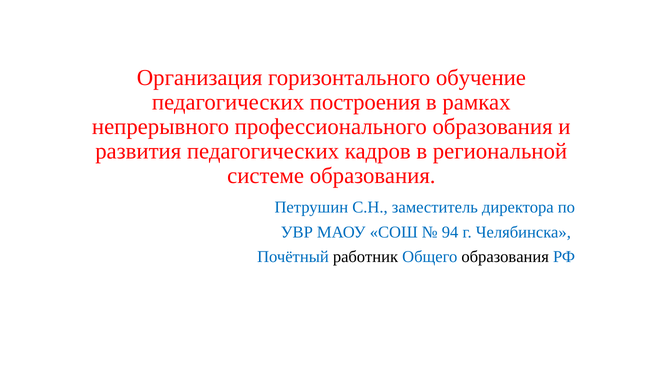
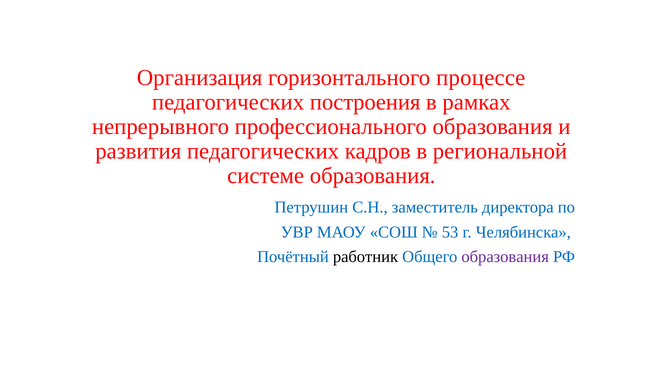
обучение: обучение -> процессе (481, 78)
94: 94 -> 53 (450, 232)
образования colour: black -> purple (505, 257)
